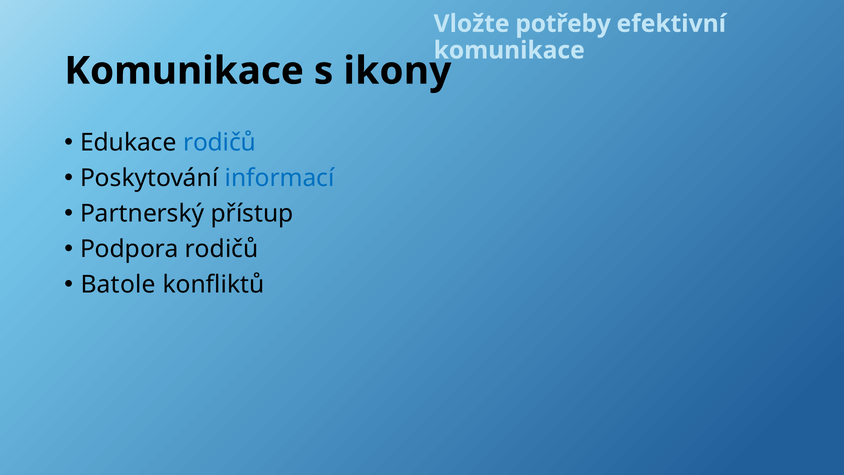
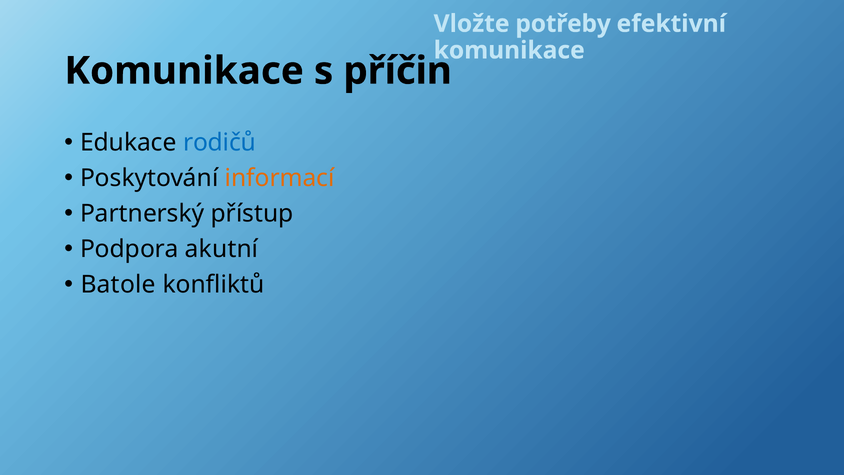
ikony: ikony -> příčin (398, 71)
informací colour: blue -> orange (280, 178)
Podpora rodičů: rodičů -> akutní (222, 249)
